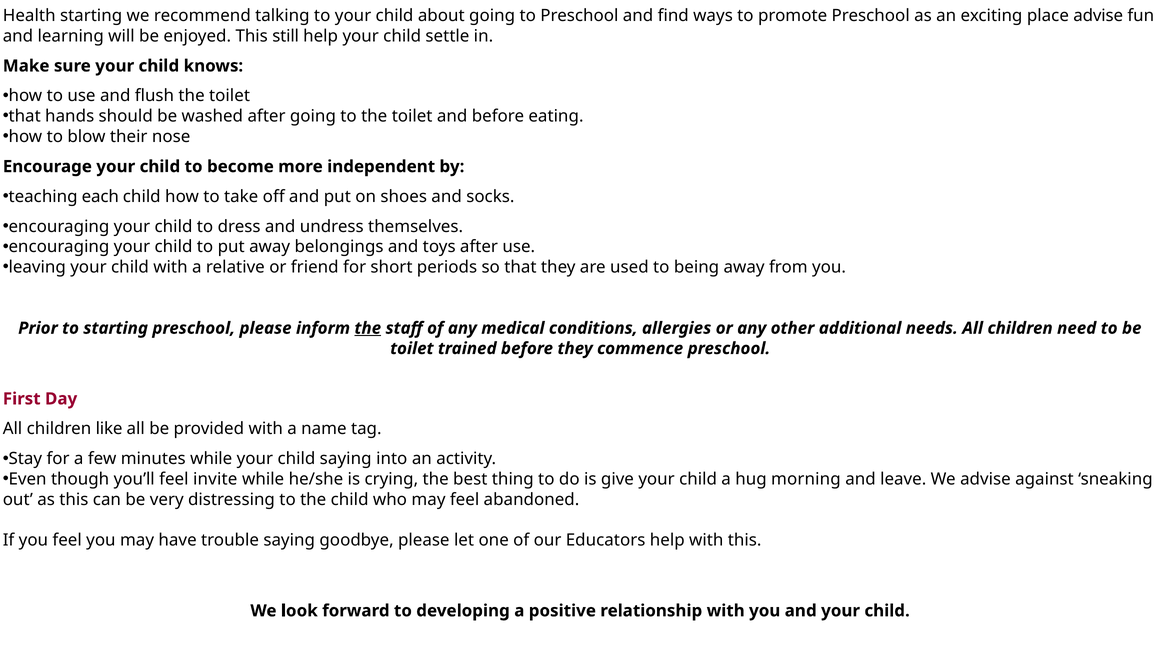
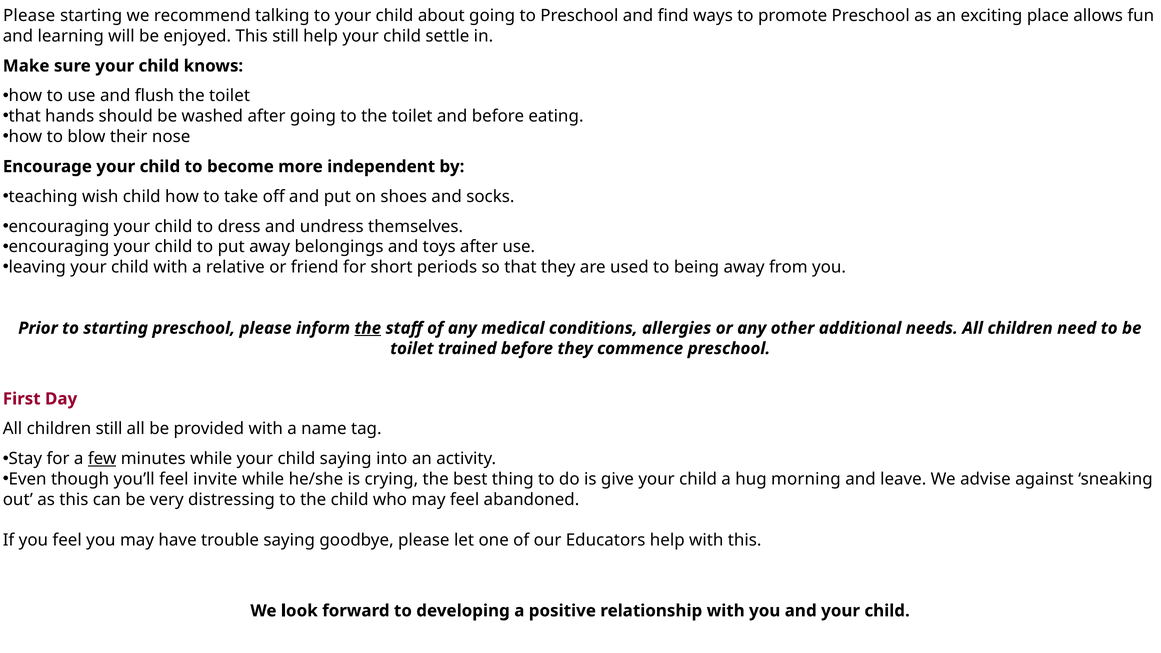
Health: Health -> Please (29, 16)
place advise: advise -> allows (1098, 16)
each: each -> wish (100, 197)
children like: like -> still (109, 429)
few underline: none -> present (102, 459)
